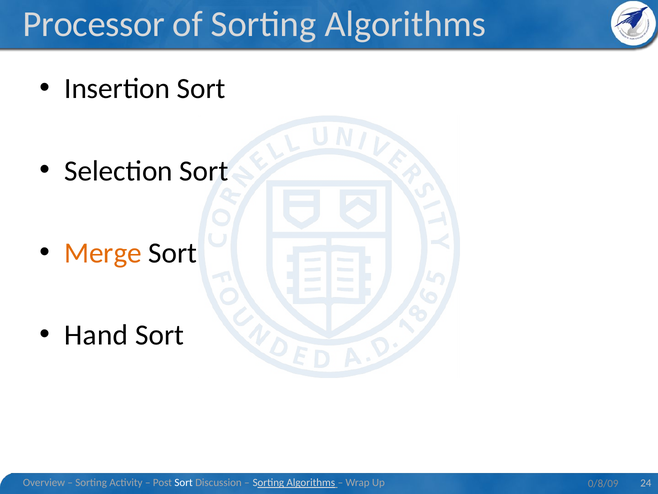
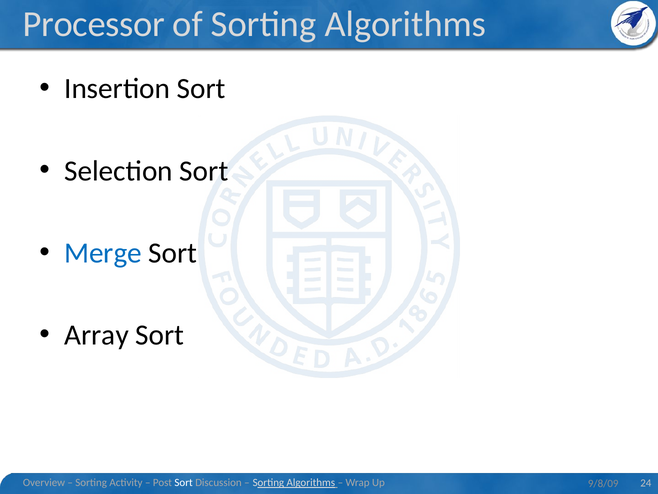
Merge colour: orange -> blue (103, 253)
Hand: Hand -> Array (96, 335)
0/8/09: 0/8/09 -> 9/8/09 (603, 483)
